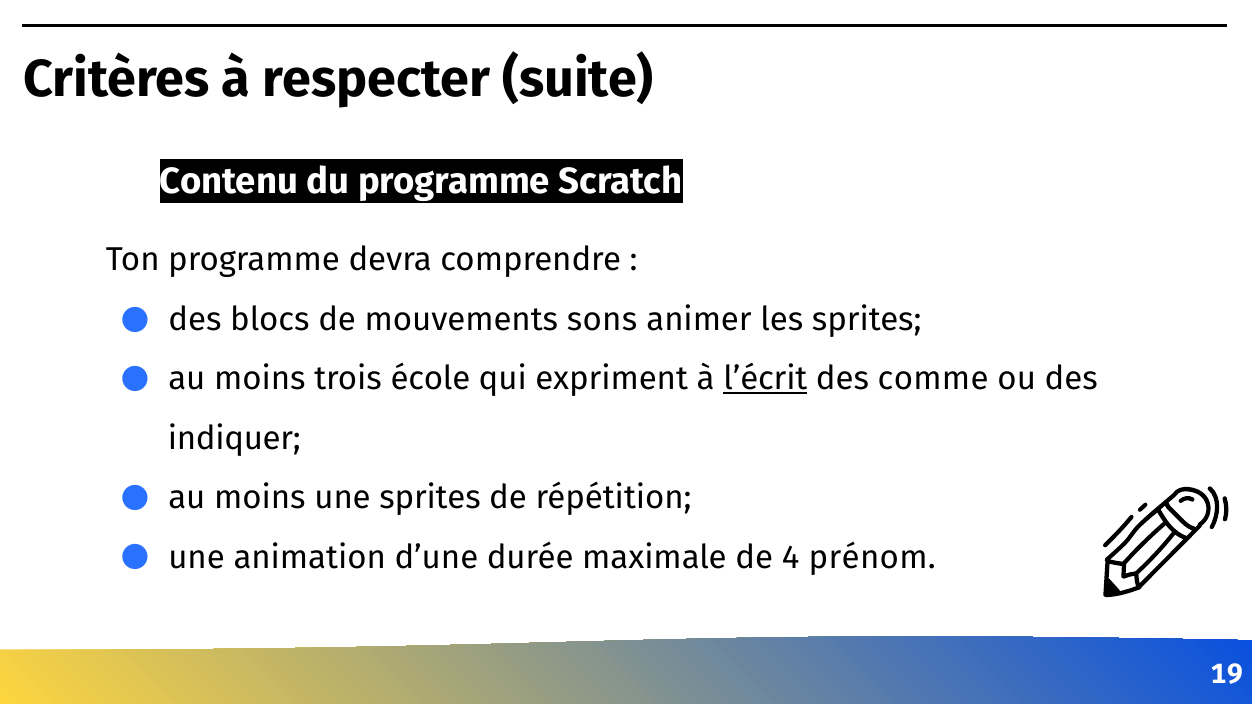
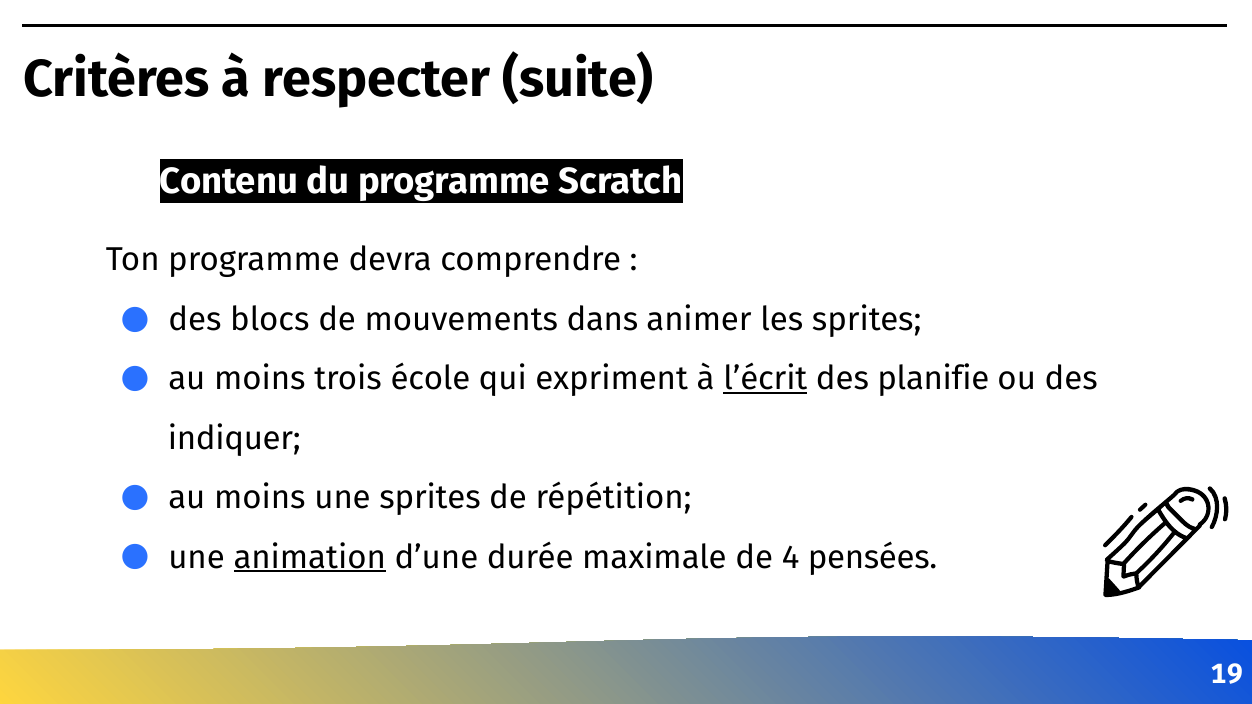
sons: sons -> dans (602, 320)
comme: comme -> planifie (933, 379)
animation underline: none -> present (310, 557)
prénom: prénom -> pensées (873, 557)
